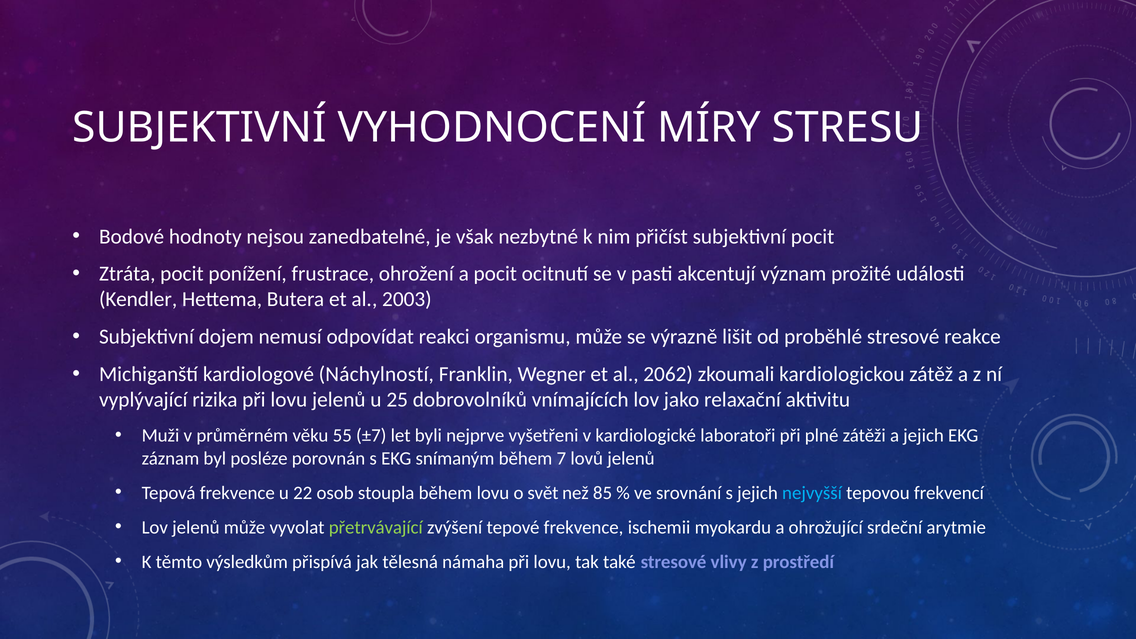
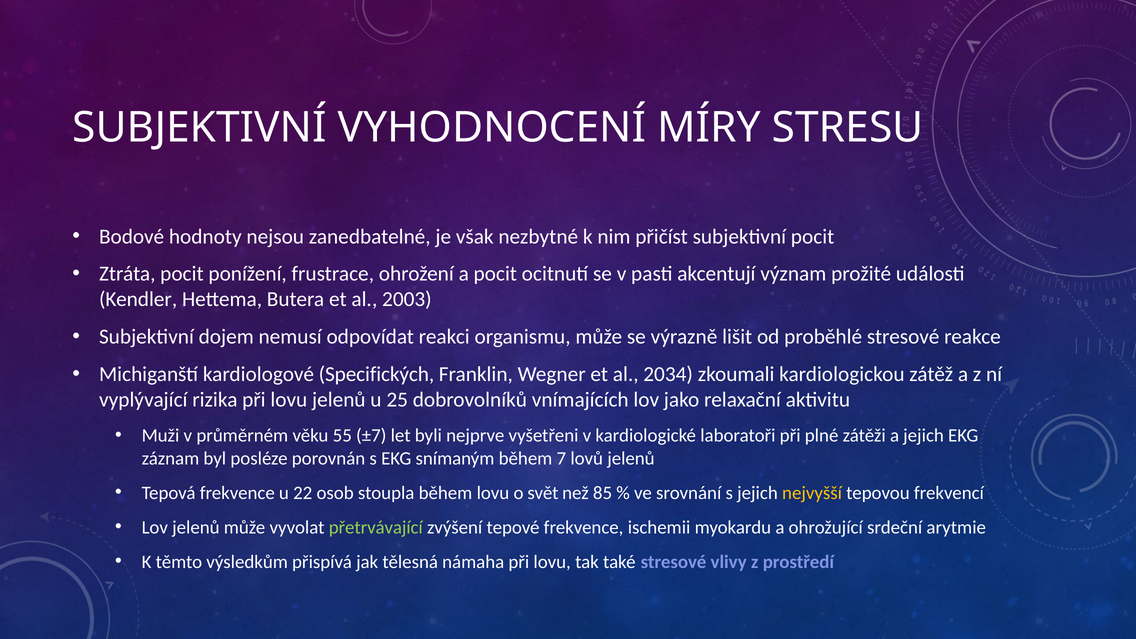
Náchylností: Náchylností -> Specifických (376, 374)
2062: 2062 -> 2034 (668, 374)
nejvyšší colour: light blue -> yellow (812, 493)
